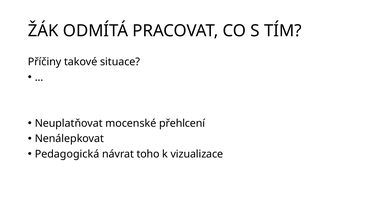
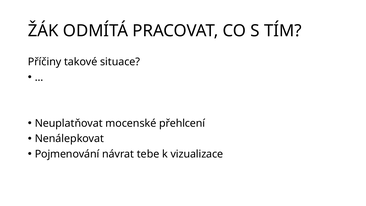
Pedagogická: Pedagogická -> Pojmenování (67, 154)
toho: toho -> tebe (148, 154)
